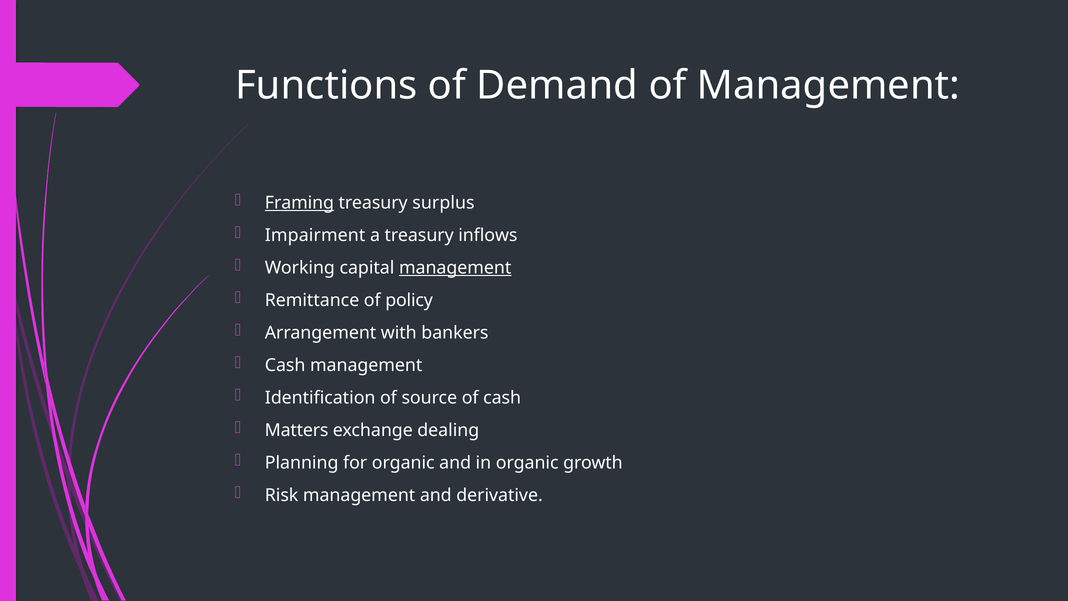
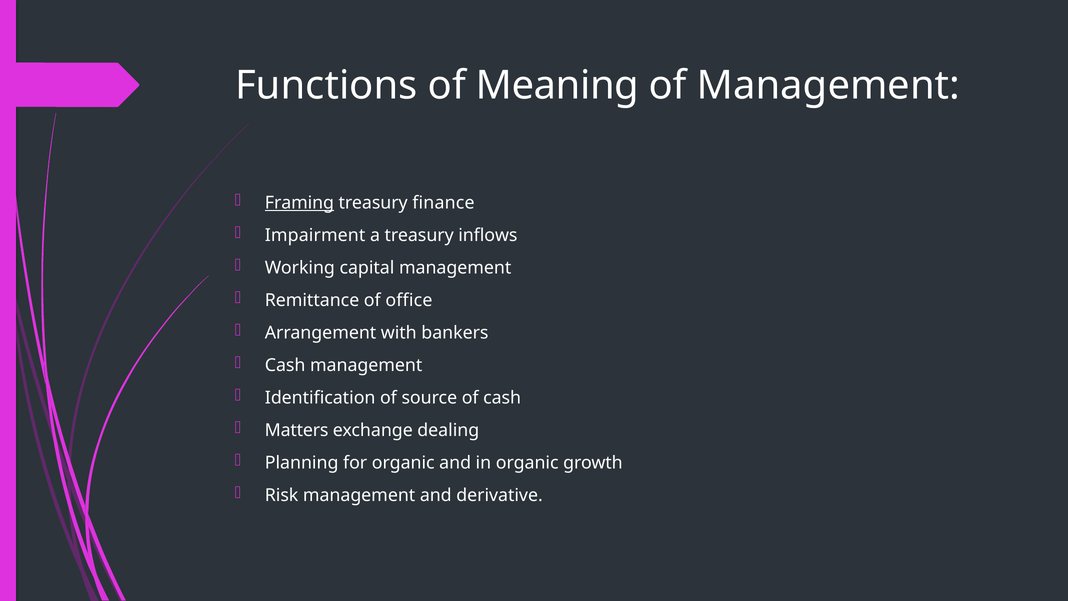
Demand: Demand -> Meaning (557, 86)
surplus: surplus -> finance (443, 203)
management underline: present -> none (455, 268)
policy: policy -> office (409, 300)
